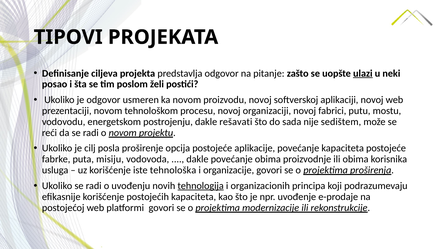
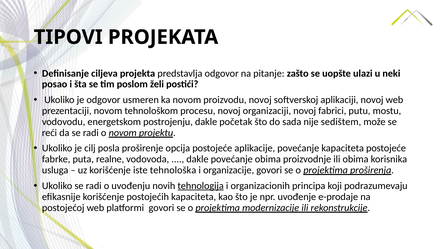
ulazi underline: present -> none (363, 73)
rešavati: rešavati -> početak (236, 122)
misiju: misiju -> realne (110, 159)
